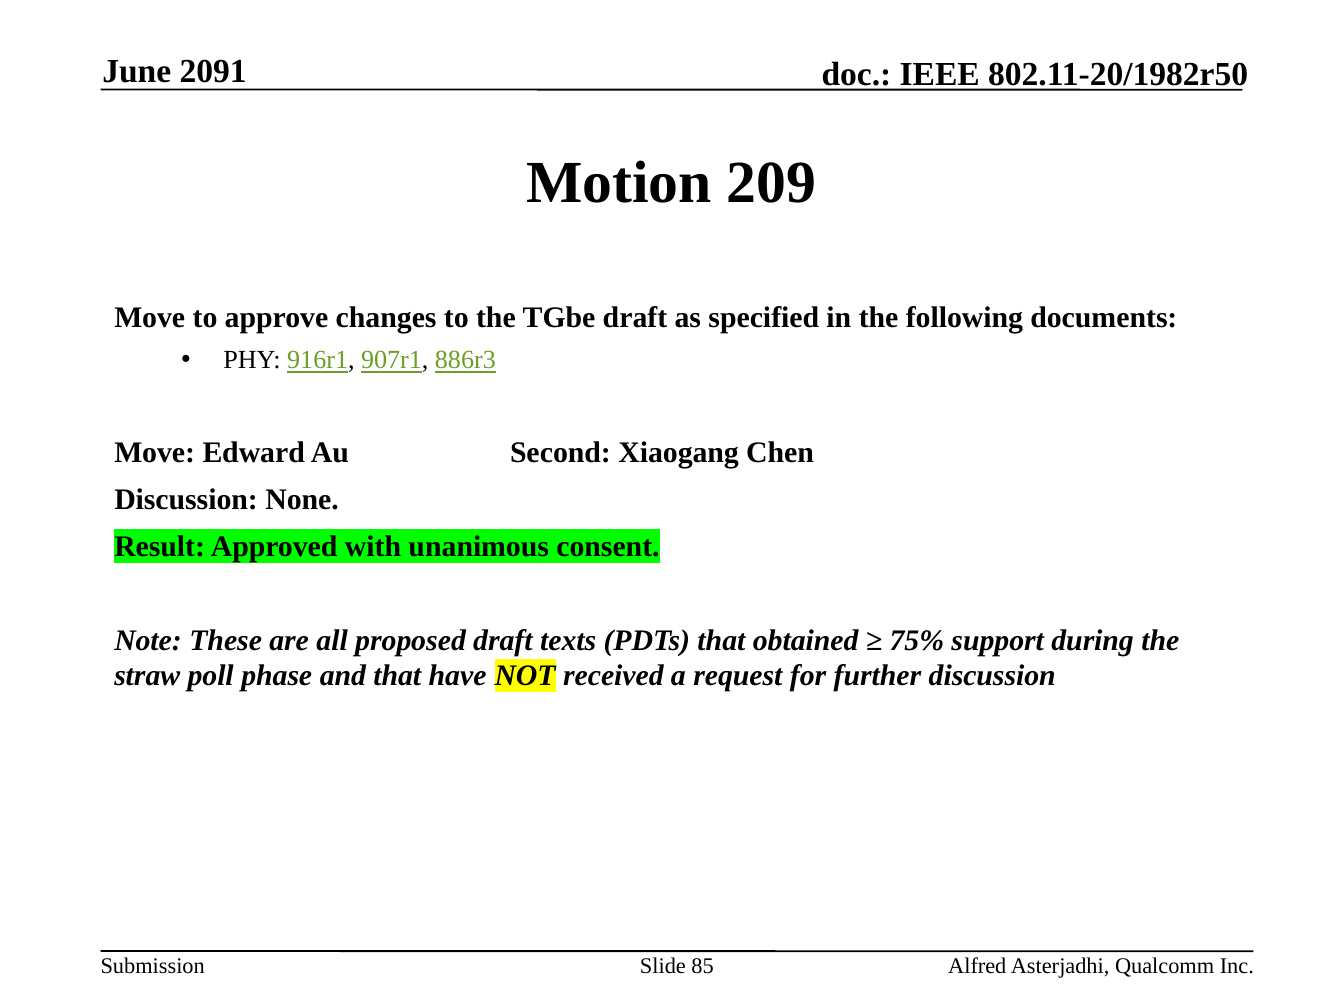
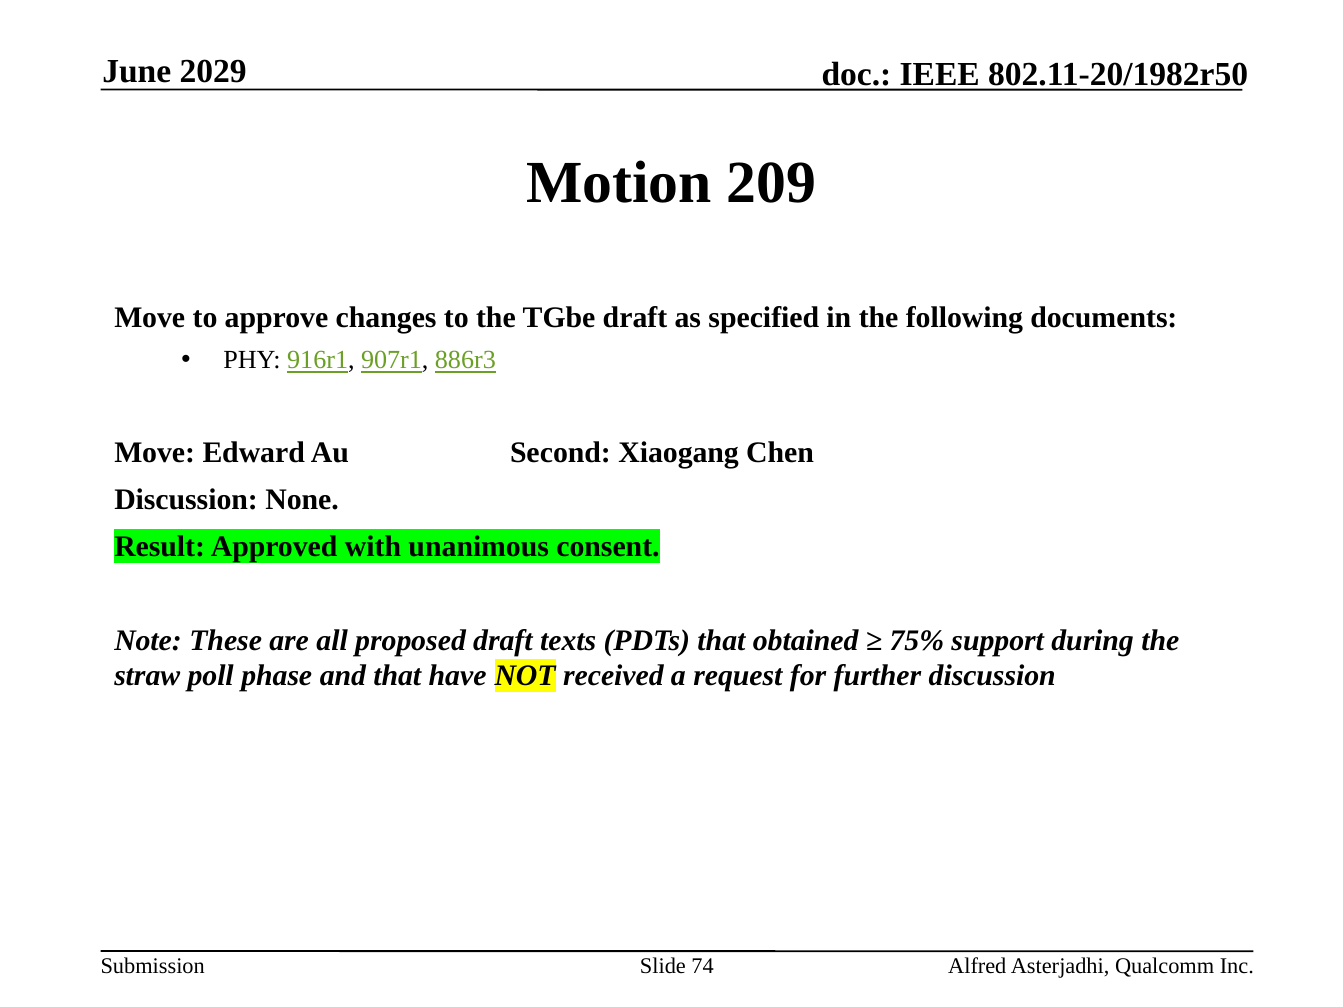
2091: 2091 -> 2029 (213, 71)
85: 85 -> 74 (703, 966)
